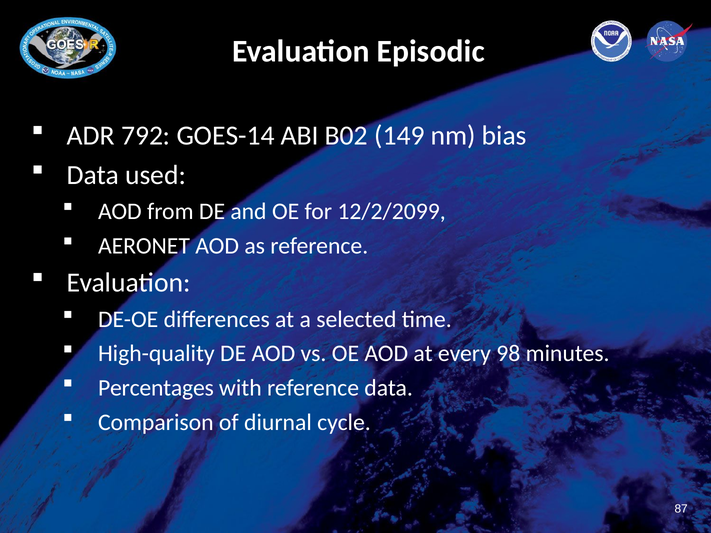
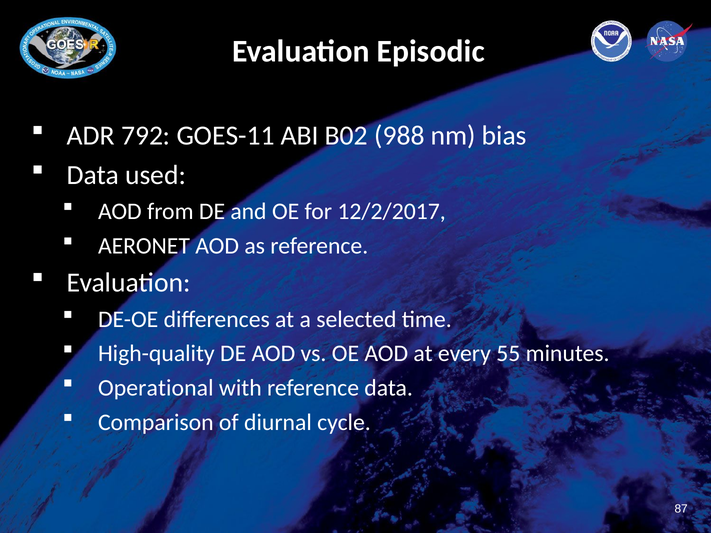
GOES-14: GOES-14 -> GOES-11 (226, 136)
149: 149 -> 988 (399, 136)
12/2/2099: 12/2/2099 -> 12/2/2017 (392, 211)
98: 98 -> 55 (508, 354)
Percentages: Percentages -> Operational (156, 388)
